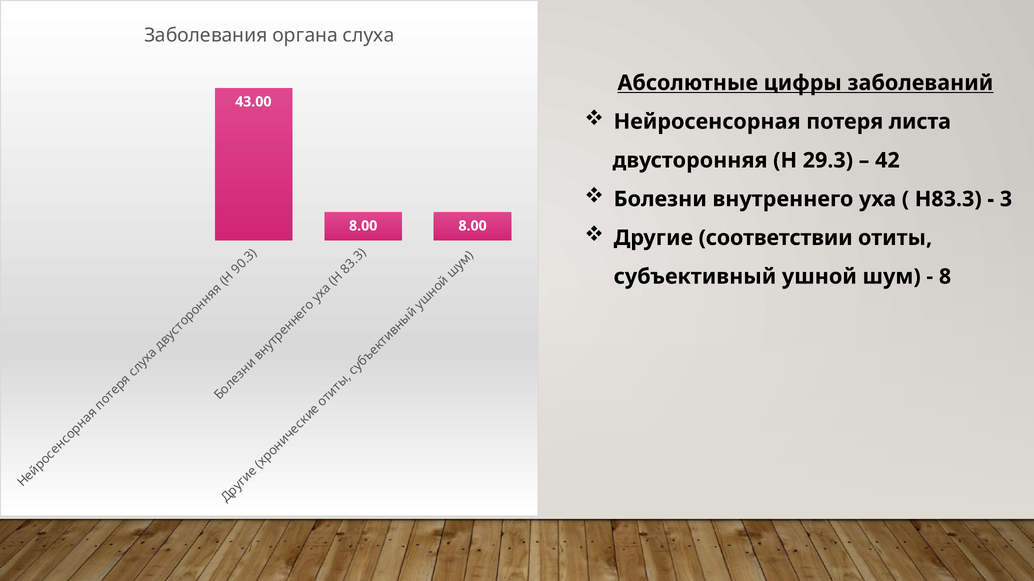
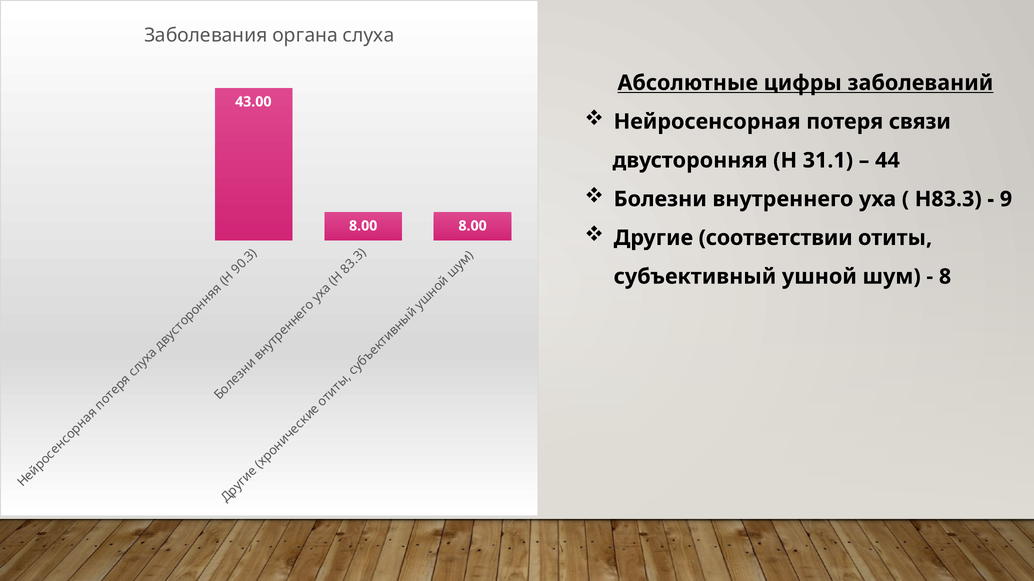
листа: листа -> связи (920, 122)
29.3: 29.3 -> 31.1 (828, 161)
42: 42 -> 44 (887, 161)
3: 3 -> 9 (1006, 199)
